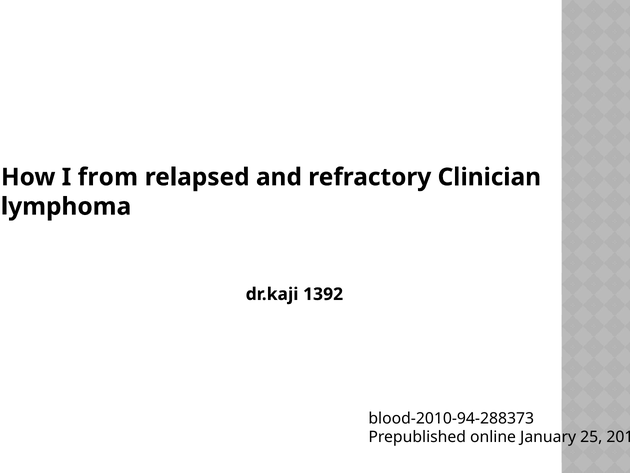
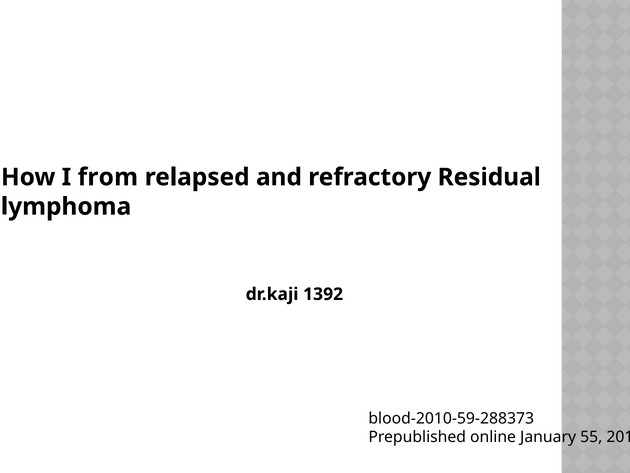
Clinician: Clinician -> Residual (489, 177)
blood-2010-94-288373: blood-2010-94-288373 -> blood-2010-59-288373 (451, 418)
25: 25 -> 55 (591, 437)
